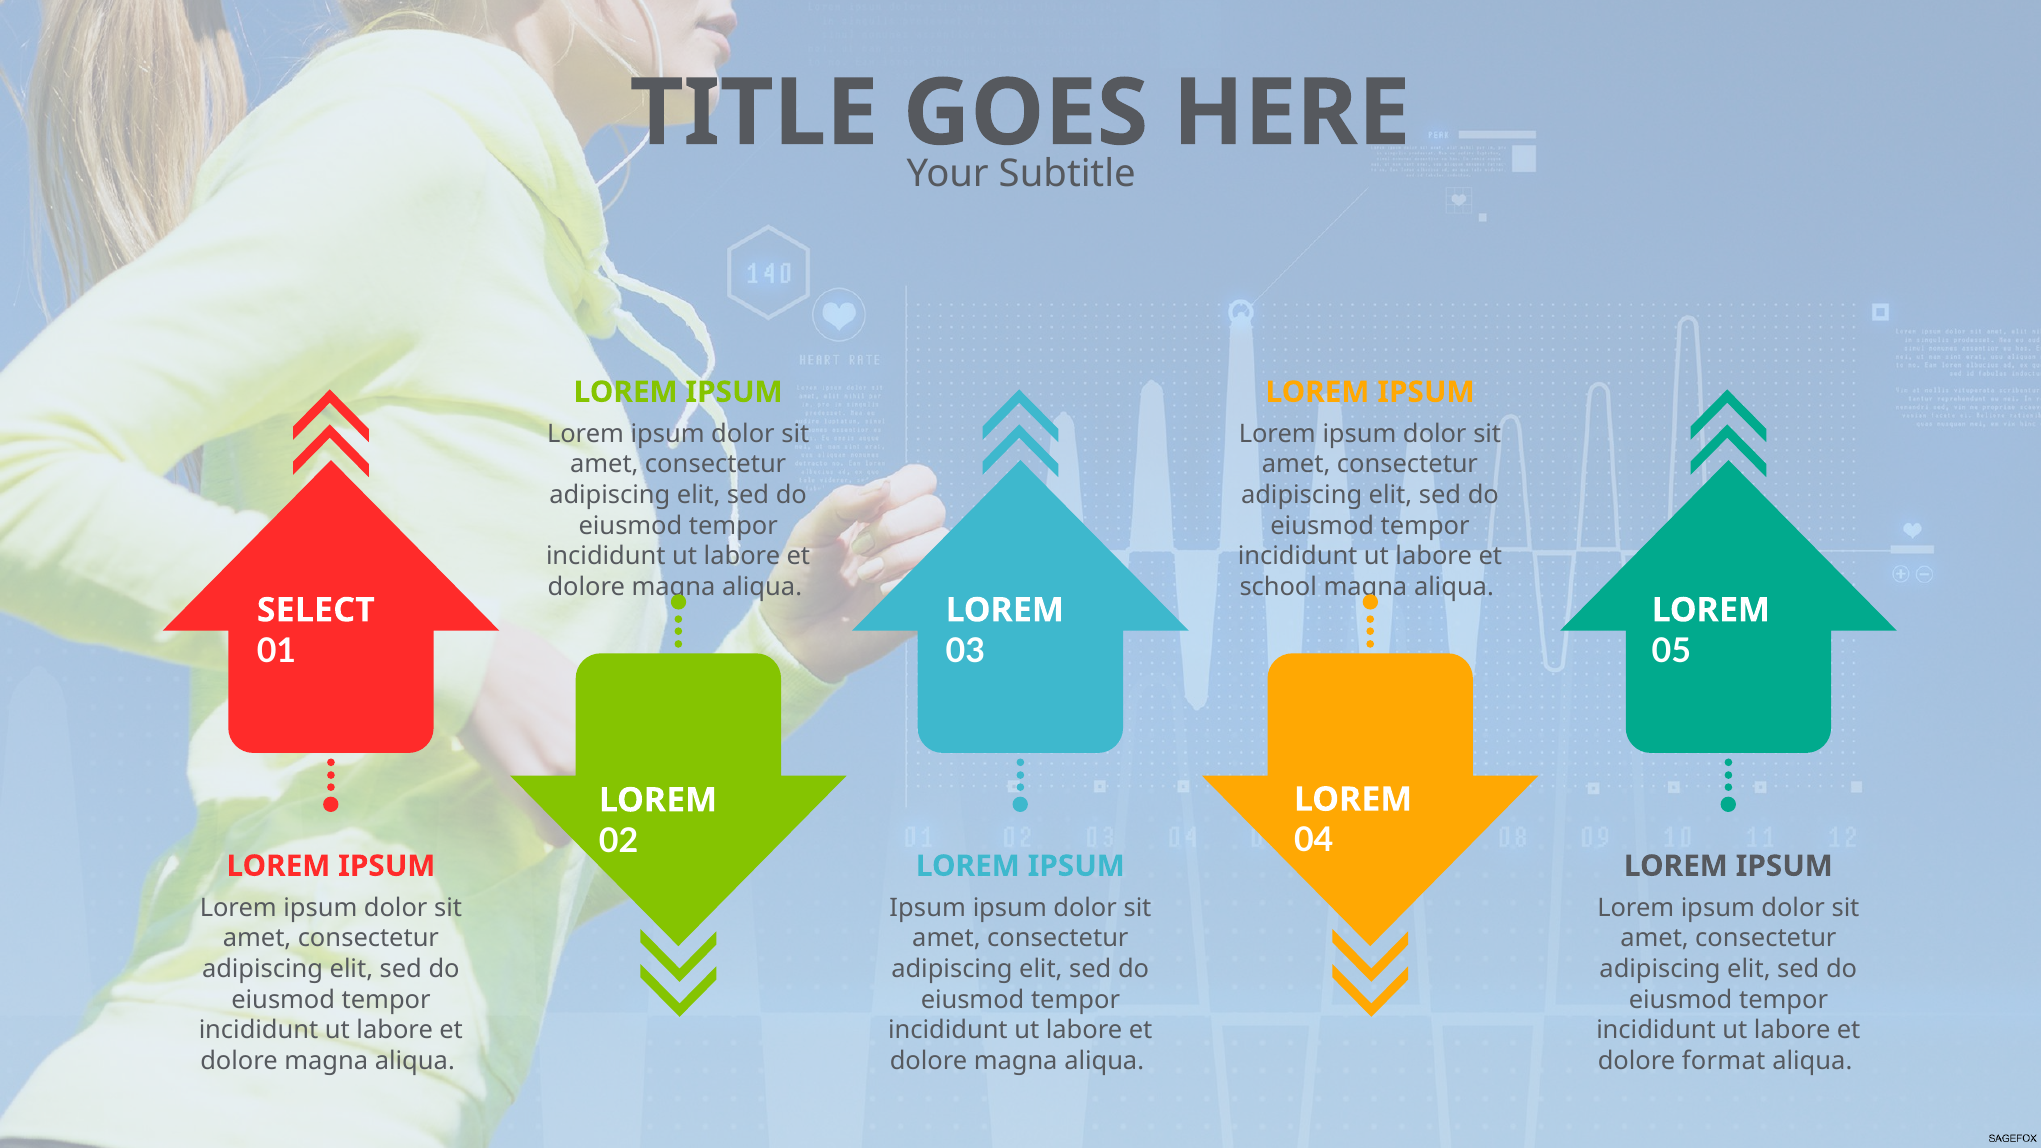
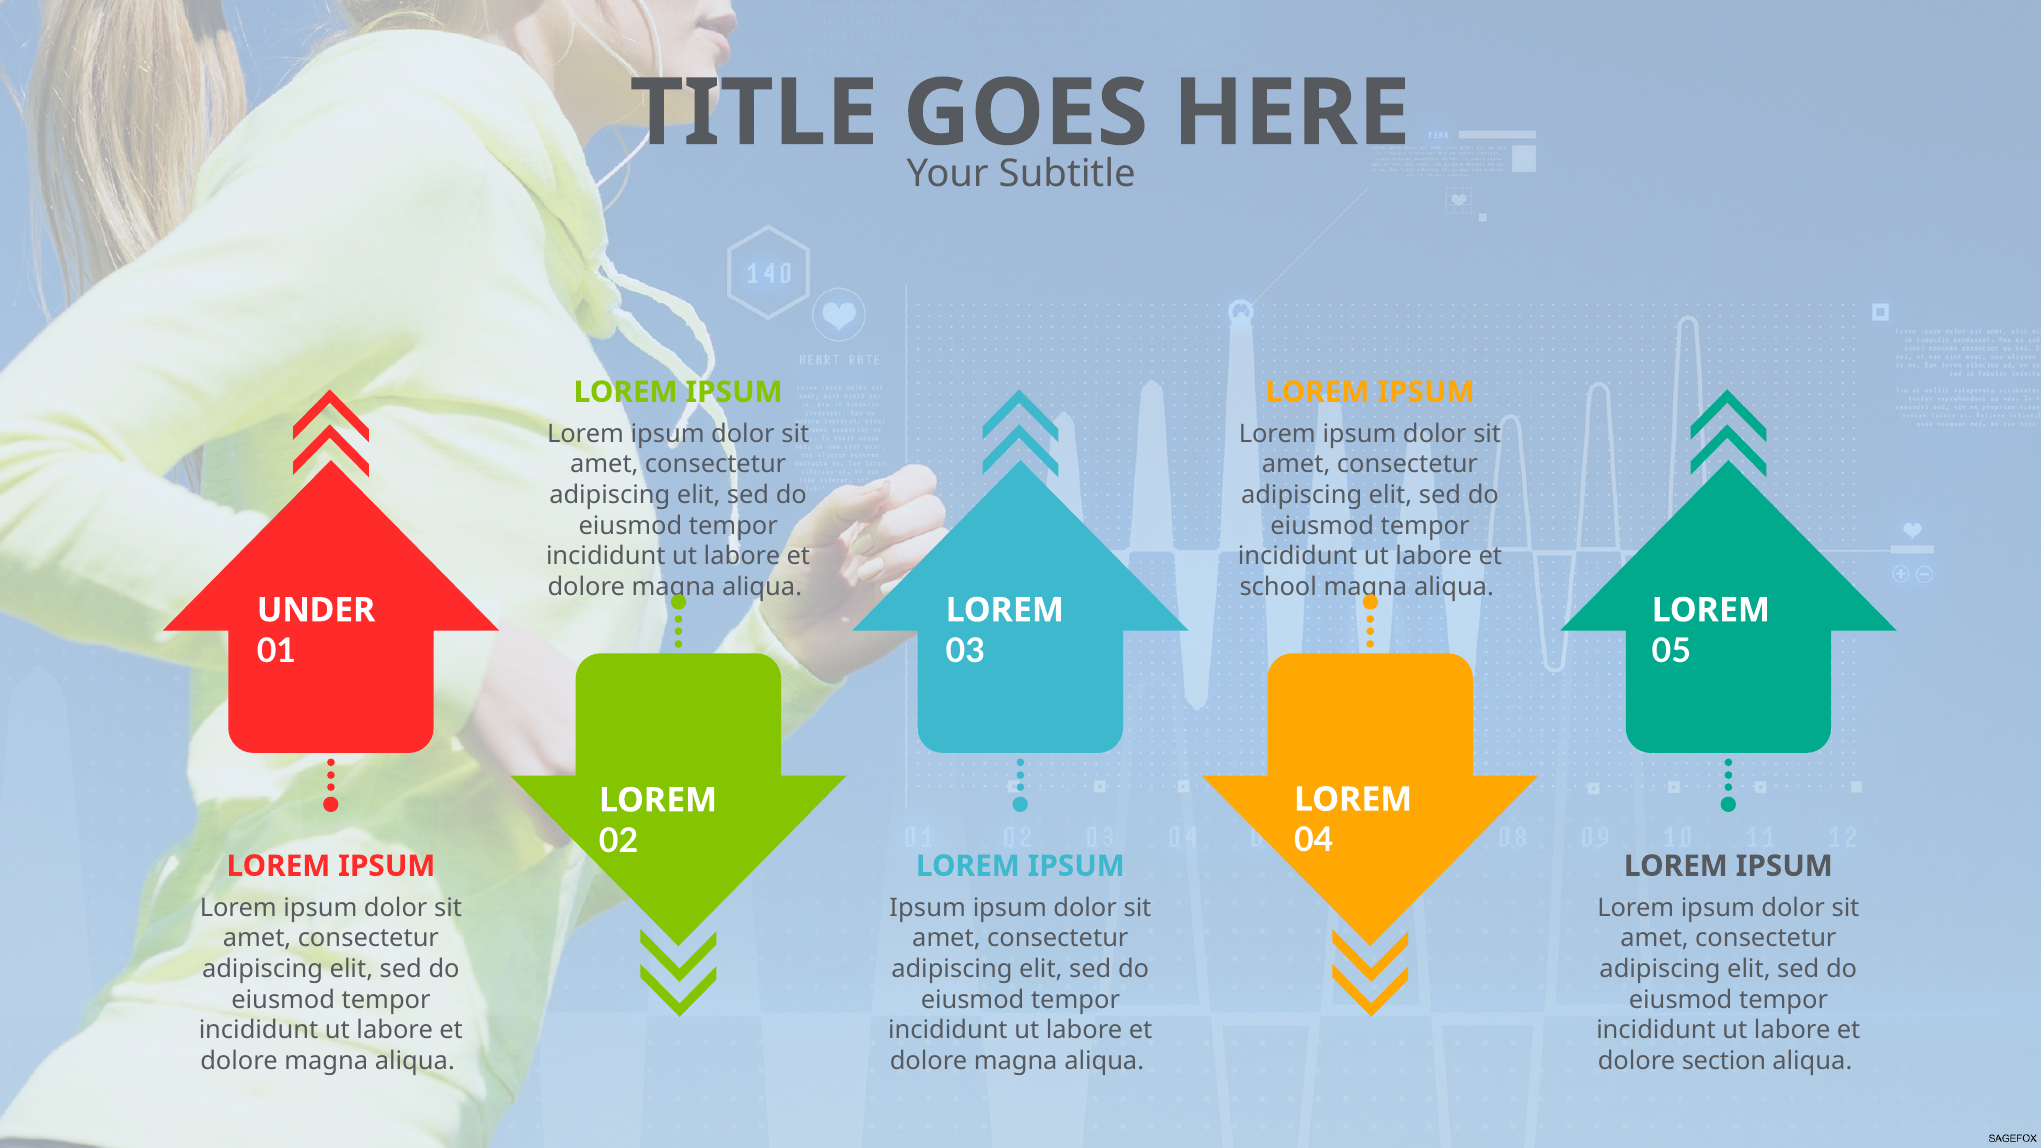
SELECT: SELECT -> UNDER (316, 610)
format: format -> section (1724, 1061)
